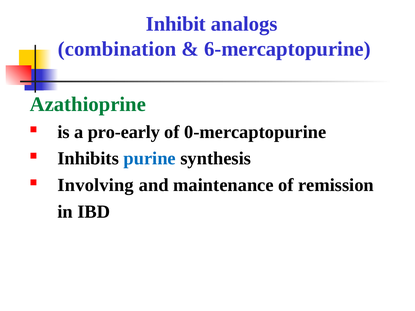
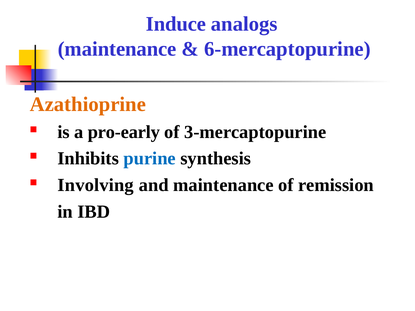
Inhibit: Inhibit -> Induce (176, 24)
combination: combination -> maintenance (117, 49)
Azathioprine colour: green -> orange (88, 104)
0-mercaptopurine: 0-mercaptopurine -> 3-mercaptopurine (255, 132)
